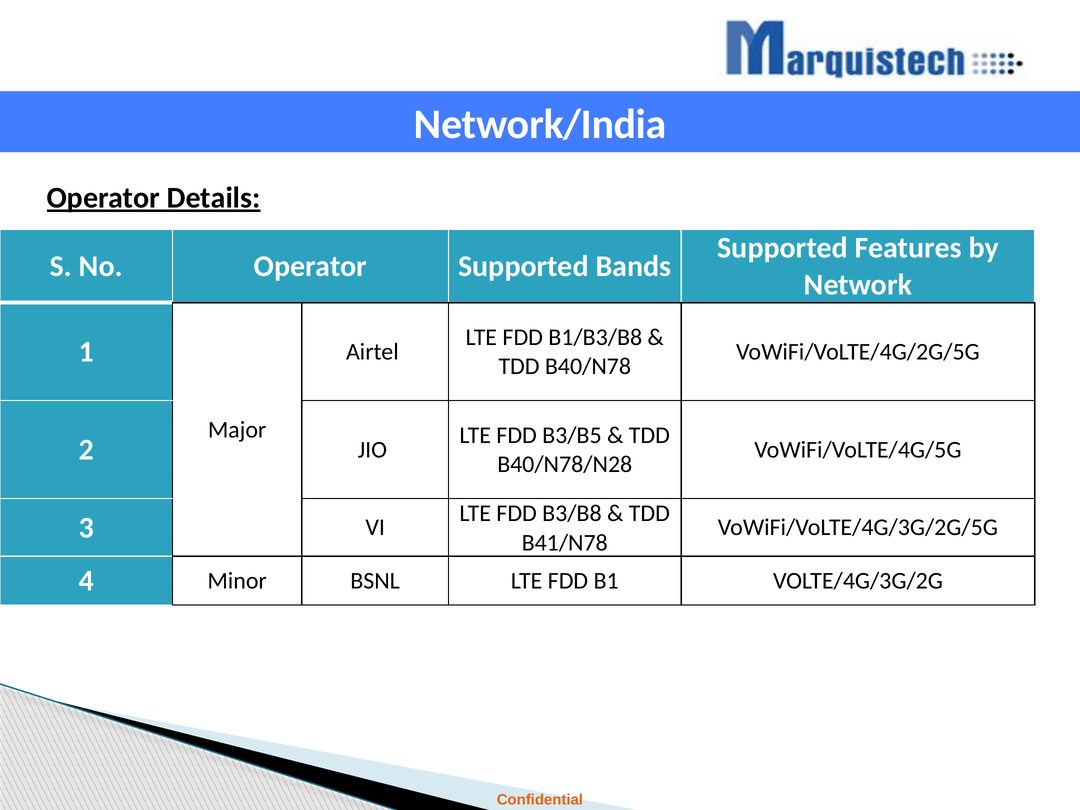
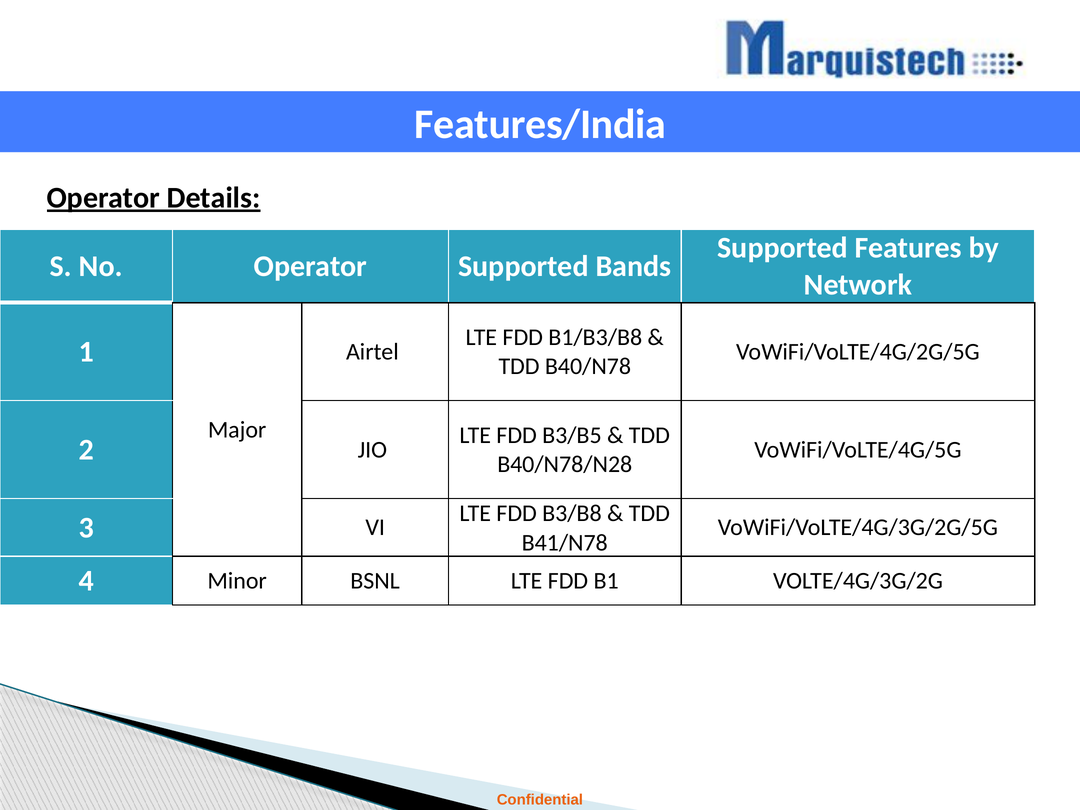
Network/India: Network/India -> Features/India (540, 125)
